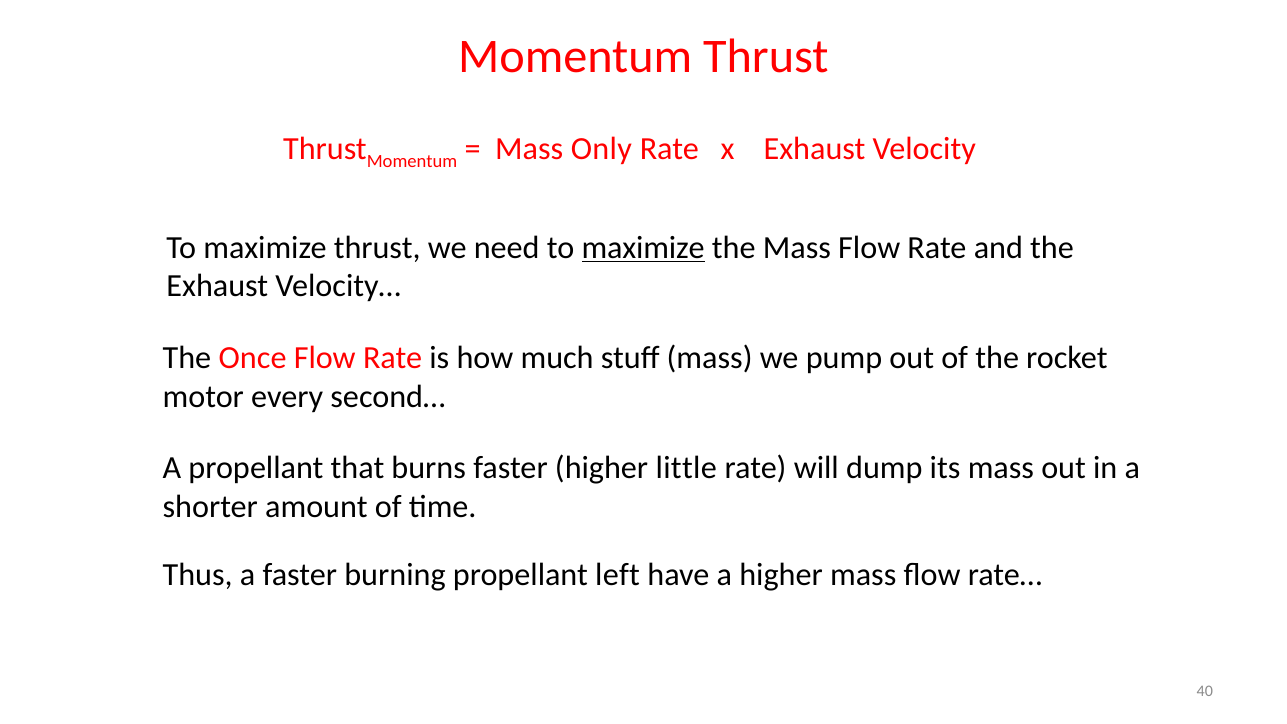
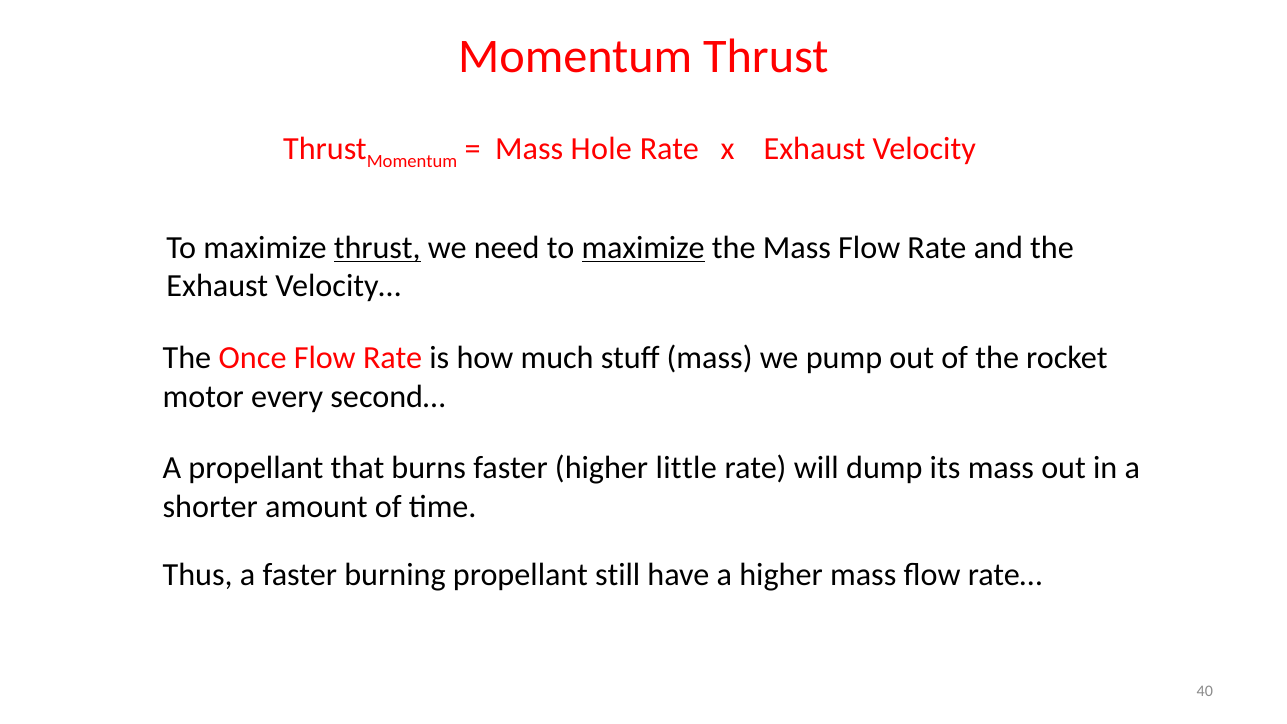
Only: Only -> Hole (601, 149)
thrust underline: none -> present (377, 248)
left: left -> still (618, 574)
